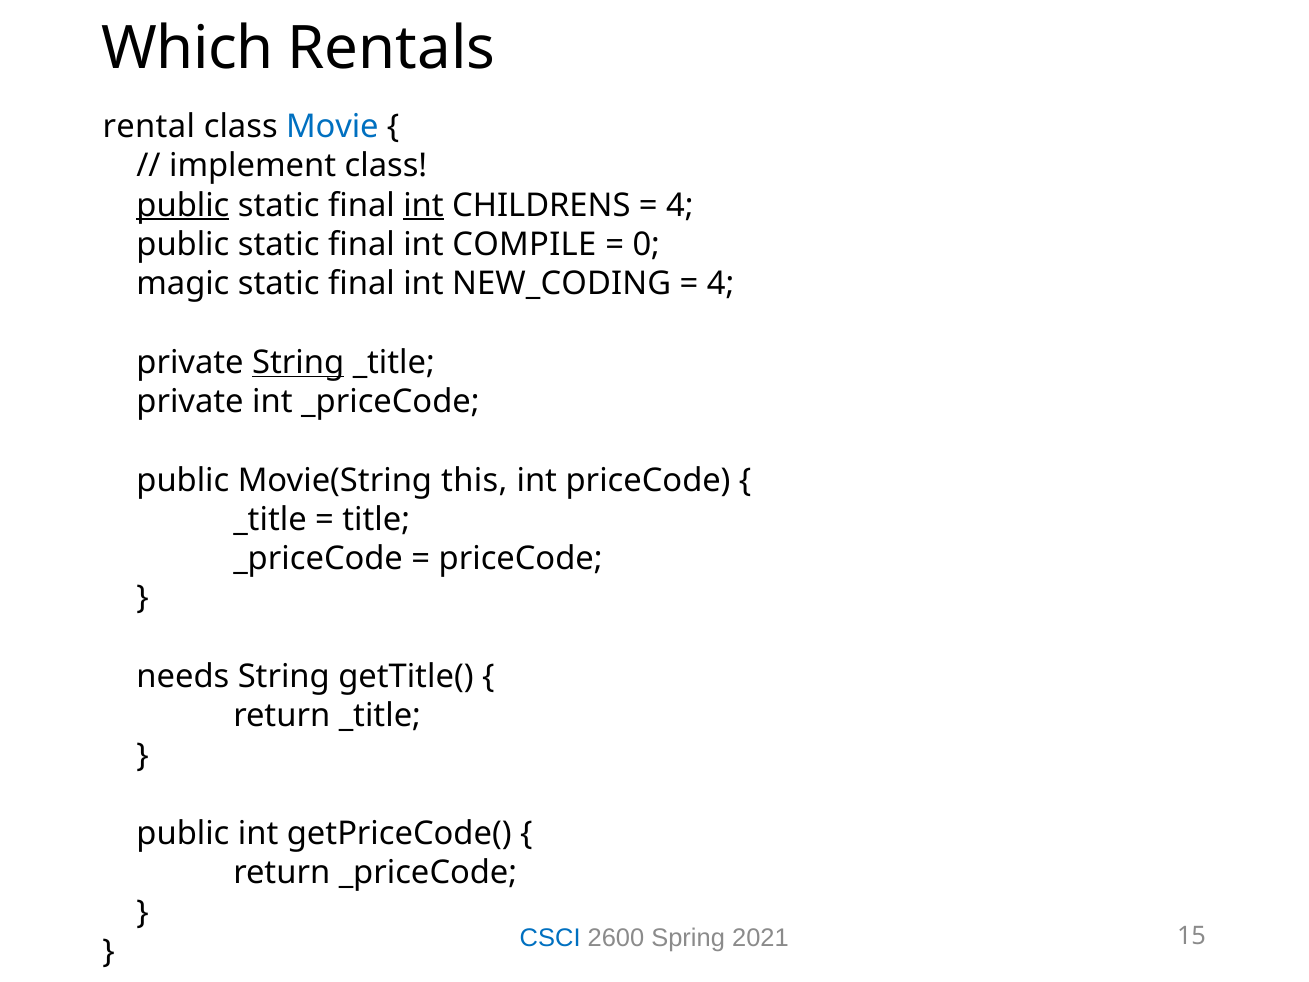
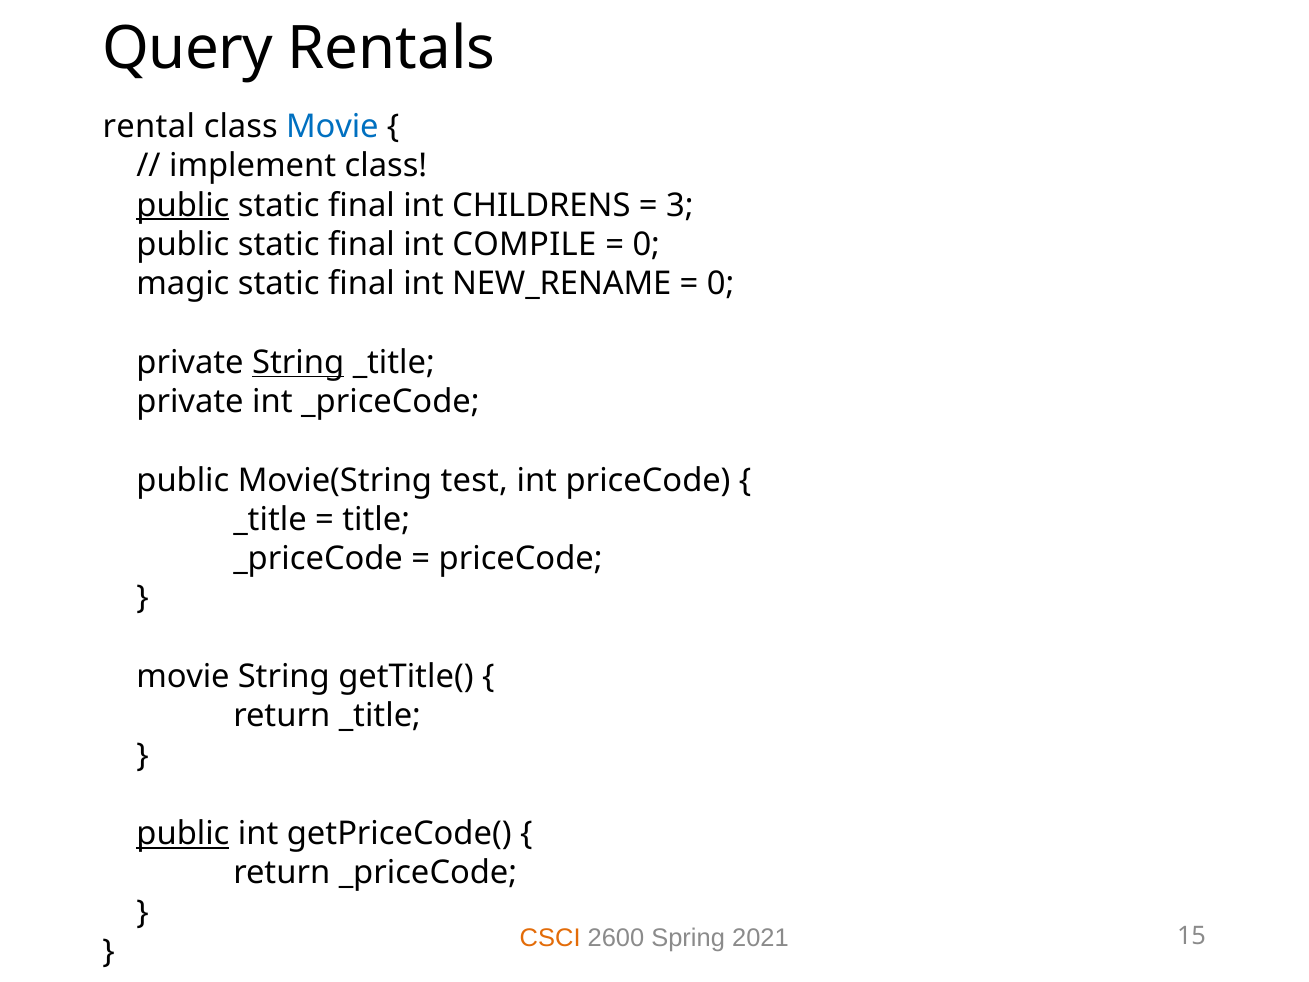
Which: Which -> Query (188, 49)
int underline: present -> none (424, 205)
4: 4 -> 3 (680, 205)
NEW_CODING: NEW_CODING -> NEW_RENAME (562, 284)
4: 4 -> 0 (721, 284)
this: this -> test (474, 480)
needs: needs -> movie (183, 676)
public underline: none -> present (183, 834)
CSCI colour: blue -> orange (550, 938)
